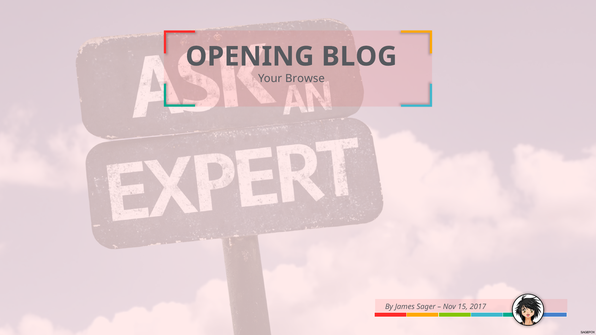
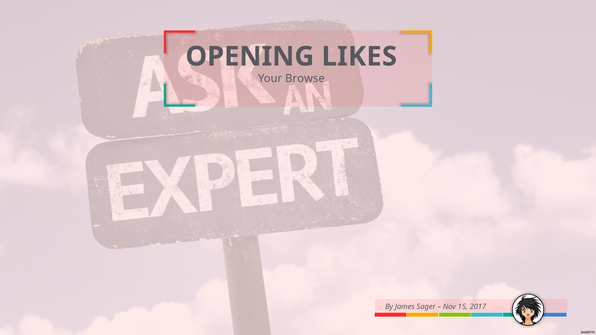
BLOG: BLOG -> LIKES (359, 57)
